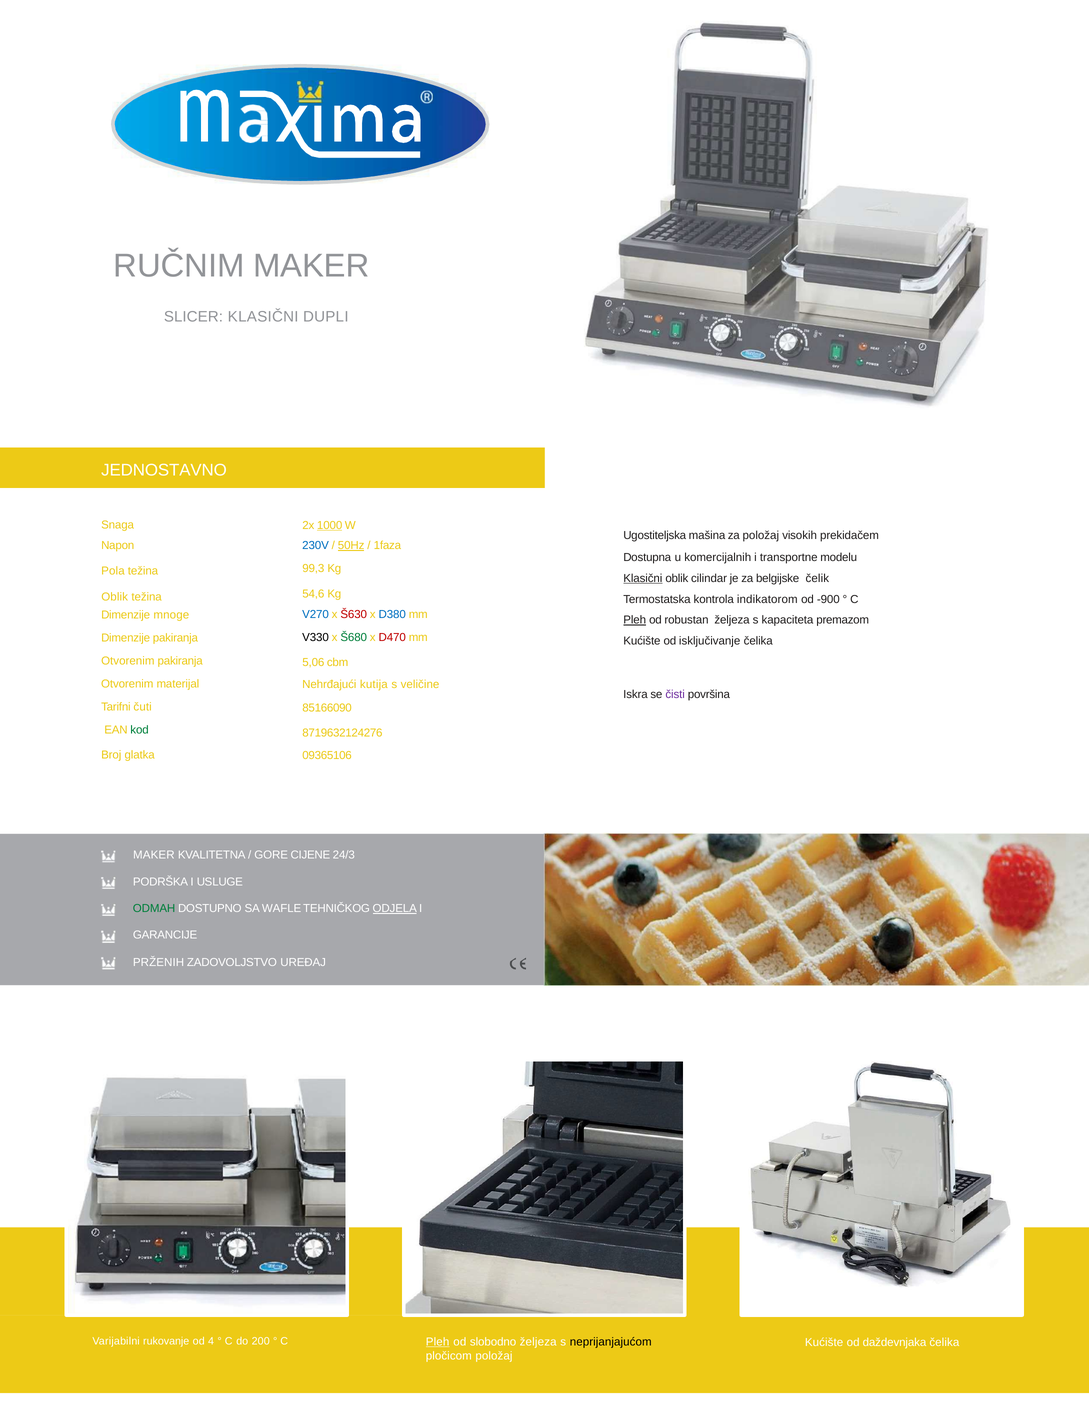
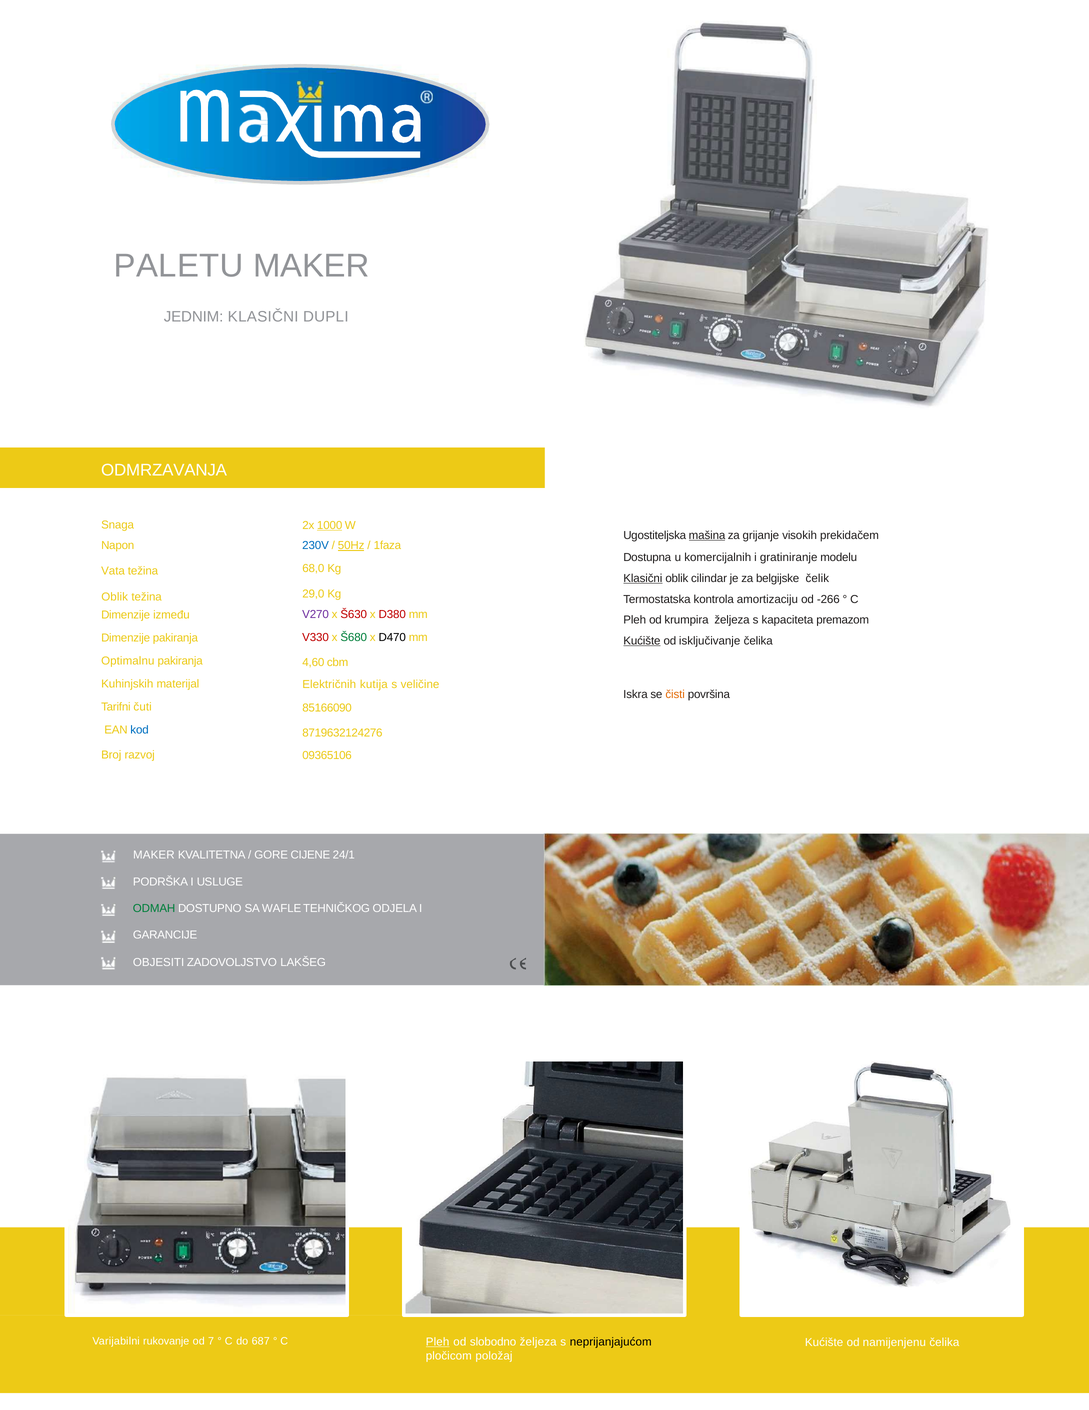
RUČNIM: RUČNIM -> PALETU (179, 266)
SLICER: SLICER -> JEDNIM (194, 317)
JEDNOSTAVNO: JEDNOSTAVNO -> ODMRZAVANJA (164, 470)
mašina underline: none -> present (707, 535)
za položaj: položaj -> grijanje (761, 535)
transportne: transportne -> gratiniranje (789, 557)
99,3: 99,3 -> 68,0 (313, 568)
Pola: Pola -> Vata (113, 571)
54,6: 54,6 -> 29,0 (313, 594)
indikatorom: indikatorom -> amortizaciju (767, 599)
-900: -900 -> -266 (828, 599)
V270 colour: blue -> purple (316, 614)
D380 colour: blue -> red (392, 614)
mnoge: mnoge -> između (171, 614)
Pleh underline: present -> none (635, 620)
robustan: robustan -> krumpira (687, 620)
V330 colour: black -> red (316, 637)
D470 colour: red -> black (392, 637)
Kućište underline: none -> present (642, 640)
Otvorenim: Otvorenim -> Optimalnu (128, 660)
5,06: 5,06 -> 4,60 (313, 662)
Otvorenim: Otvorenim -> Kuhinjskih (127, 683)
Nehrđajući: Nehrđajući -> Električnih (329, 684)
čisti colour: purple -> orange (675, 694)
kod colour: green -> blue (140, 729)
glatka: glatka -> razvoj (140, 754)
24/3: 24/3 -> 24/1 (344, 855)
ODJELA underline: present -> none (395, 908)
PRŽENIH: PRŽENIH -> OBJESITI (159, 962)
UREĐAJ: UREĐAJ -> LAKŠEG (303, 962)
4: 4 -> 7 (211, 1341)
200: 200 -> 687 (261, 1341)
daždevnjaka: daždevnjaka -> namijenjenu (894, 1342)
